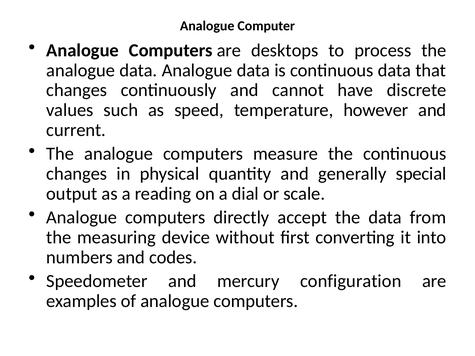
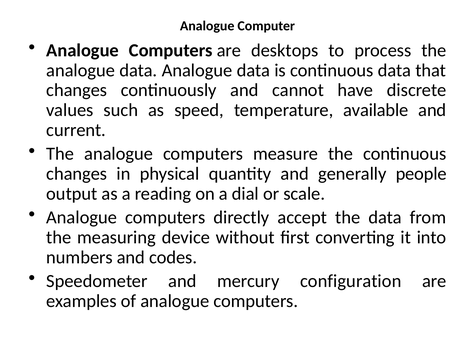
however: however -> available (376, 110)
special: special -> people (421, 174)
